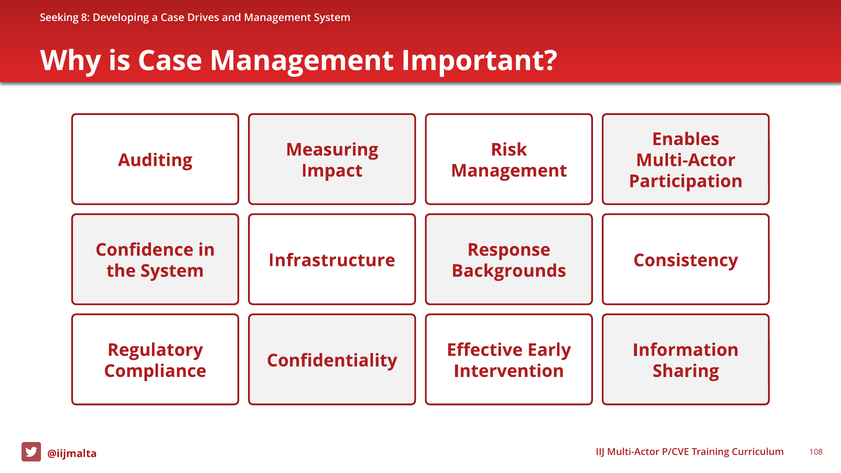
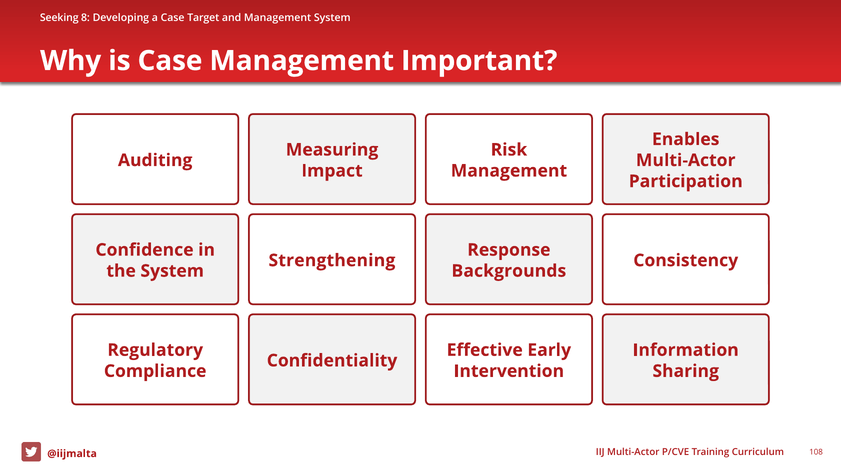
Drives: Drives -> Target (203, 18)
Infrastructure: Infrastructure -> Strengthening (332, 260)
